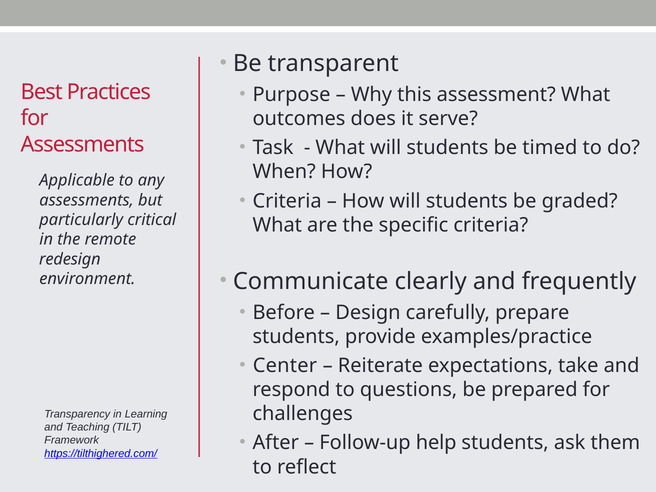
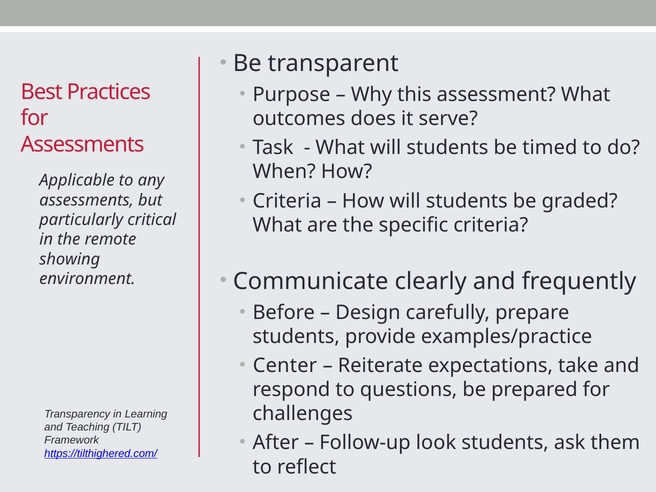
redesign: redesign -> showing (70, 259)
help: help -> look (436, 443)
